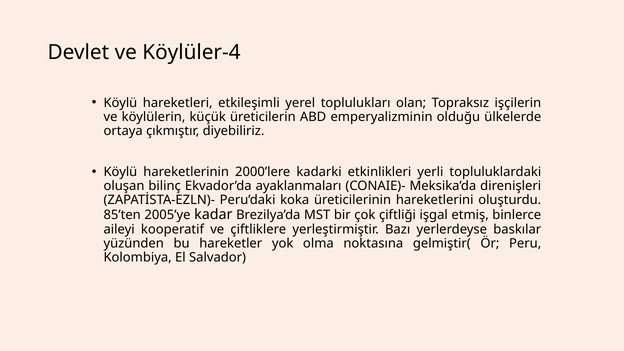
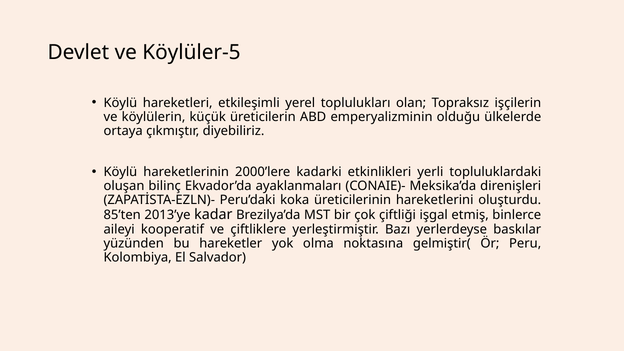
Köylüler-4: Köylüler-4 -> Köylüler-5 (191, 52)
2005’ye: 2005’ye -> 2013’ye (167, 215)
